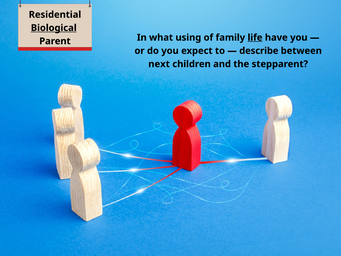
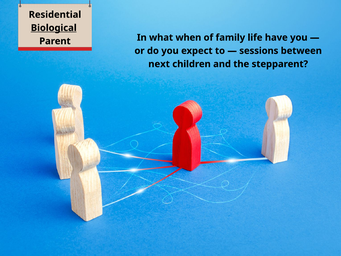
using: using -> when (188, 37)
life underline: present -> none (255, 37)
describe: describe -> sessions (259, 51)
